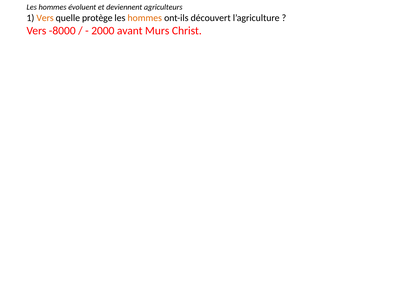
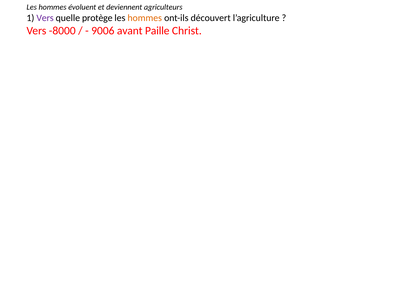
Vers colour: orange -> purple (45, 18)
2000: 2000 -> 9006 (103, 31)
Murs: Murs -> Paille (157, 31)
